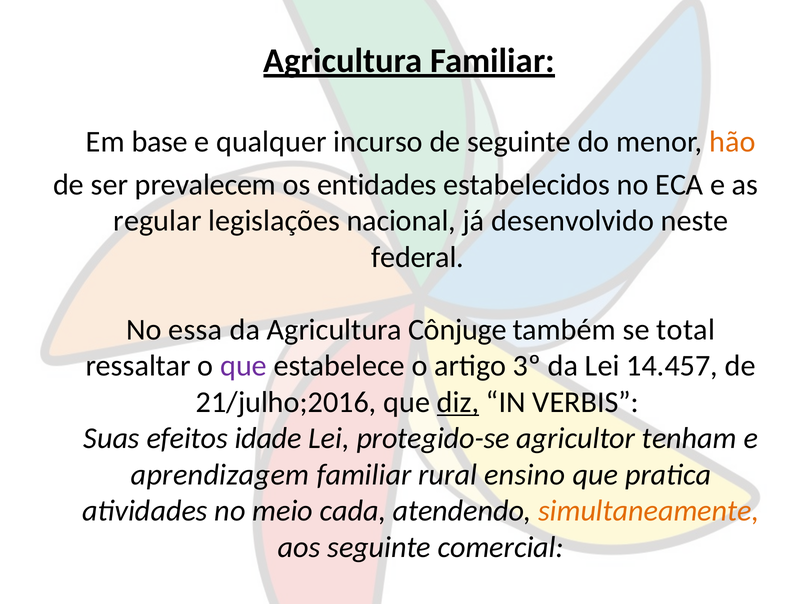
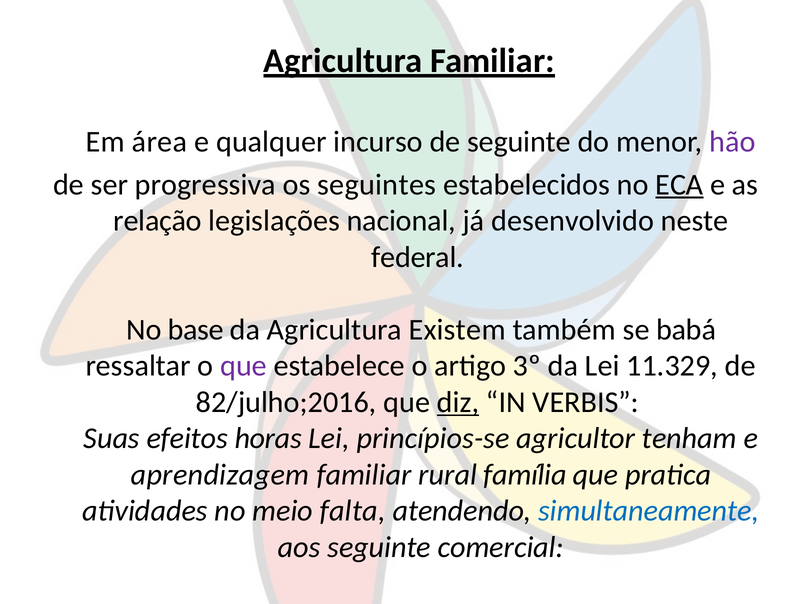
base: base -> área (159, 142)
hão colour: orange -> purple (732, 142)
prevalecem: prevalecem -> progressiva (205, 184)
entidades: entidades -> seguintes (377, 184)
ECA underline: none -> present (679, 184)
regular: regular -> relação (158, 221)
essa: essa -> base (196, 329)
Cônjuge: Cônjuge -> Existem (457, 329)
total: total -> babá (686, 329)
14.457: 14.457 -> 11.329 (672, 366)
21/julho;2016: 21/julho;2016 -> 82/julho;2016 (286, 402)
idade: idade -> horas (268, 438)
protegido-se: protegido-se -> princípios-se (433, 438)
ensino: ensino -> família (525, 475)
cada: cada -> falta (353, 511)
simultaneamente colour: orange -> blue (649, 511)
